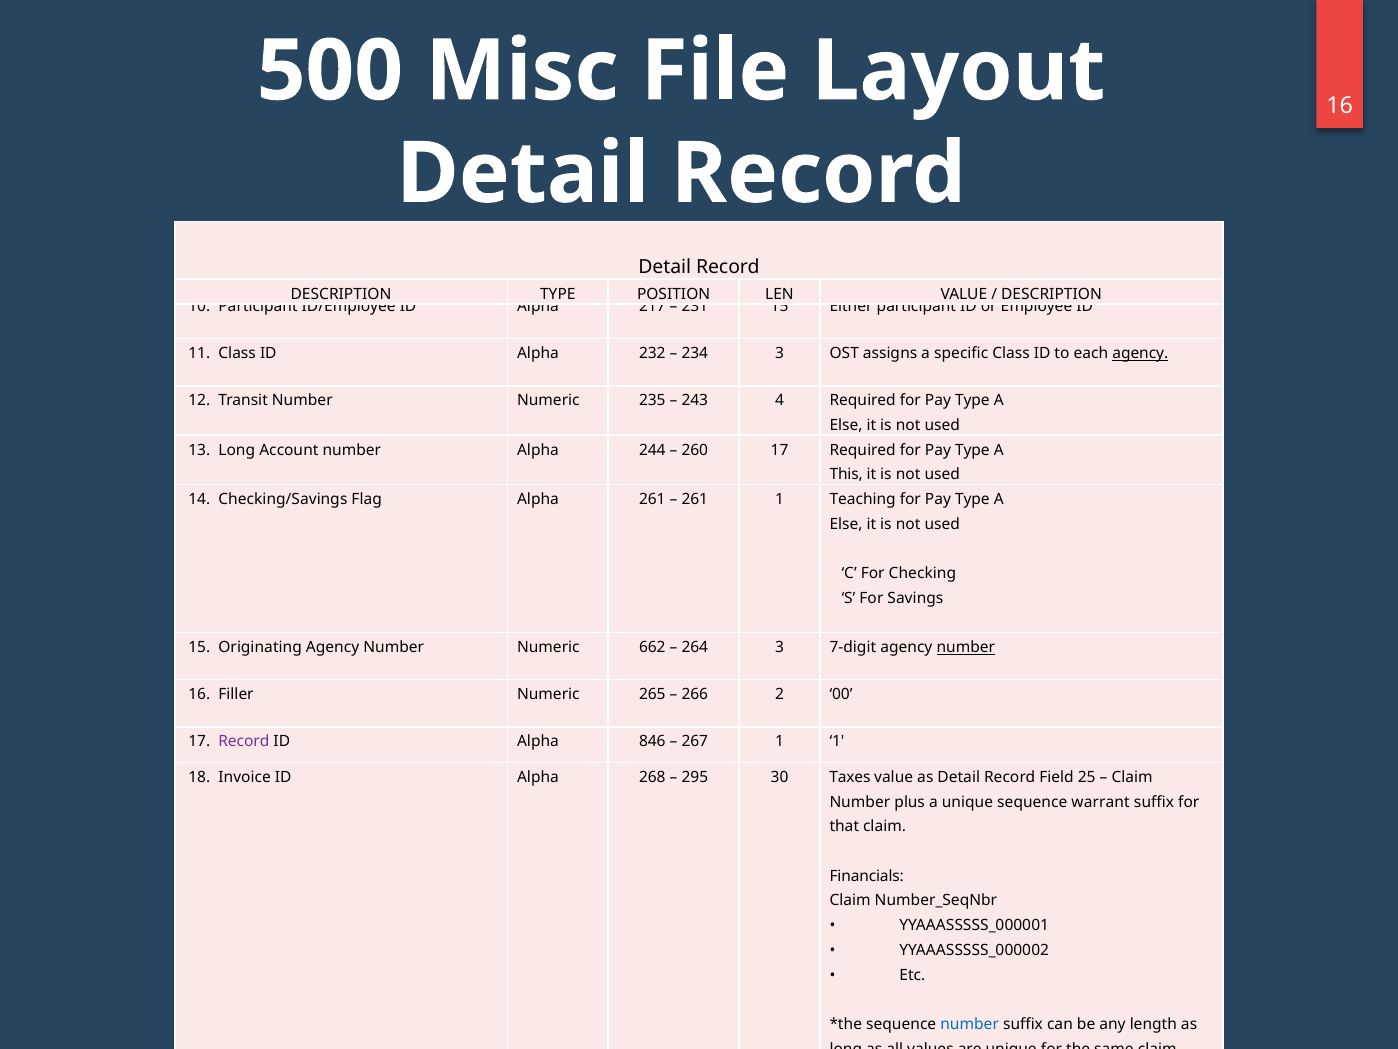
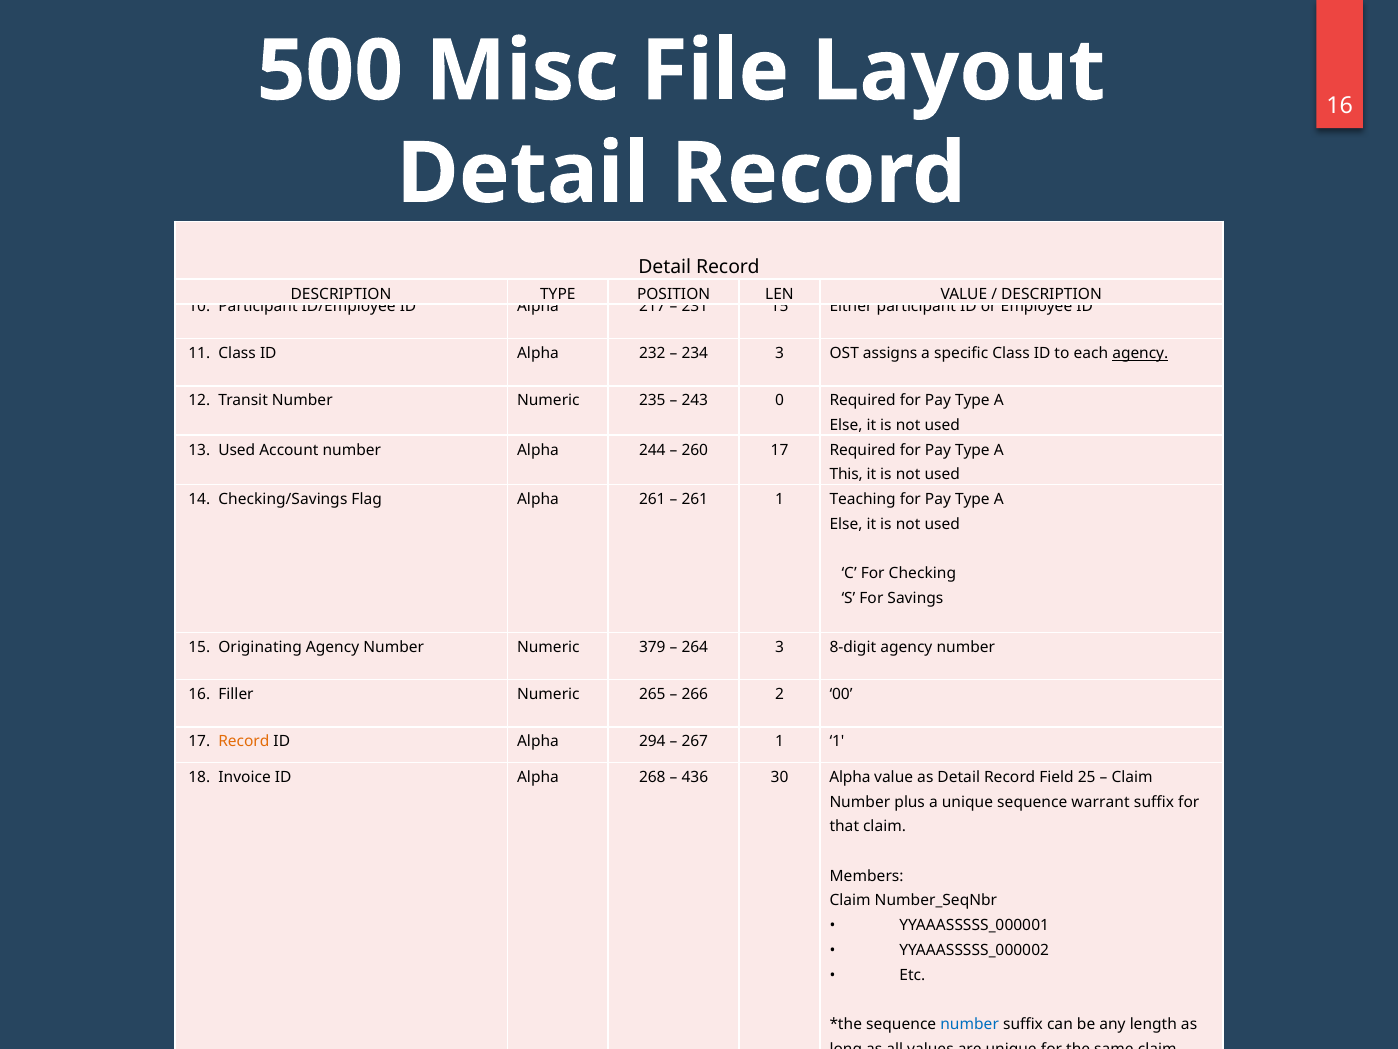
4: 4 -> 0 (780, 400)
13 Long: Long -> Used (237, 450)
662: 662 -> 379 (652, 647)
7-digit: 7-digit -> 8-digit (853, 647)
number underline: present -> none (966, 647)
Record colour: purple -> orange (244, 741)
846: 846 -> 294 (652, 741)
295: 295 -> 436 (695, 777)
30 Taxes: Taxes -> Alpha (850, 777)
Financials: Financials -> Members (867, 876)
